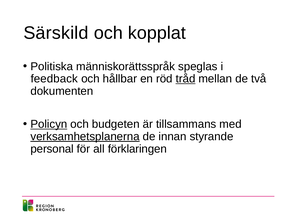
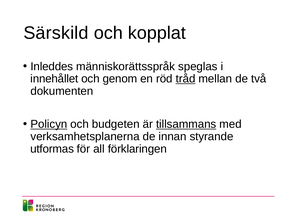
Politiska: Politiska -> Inleddes (52, 66)
feedback: feedback -> innehållet (54, 79)
hållbar: hållbar -> genom (120, 79)
tillsammans underline: none -> present (186, 124)
verksamhetsplanerna underline: present -> none (85, 136)
personal: personal -> utformas (52, 149)
